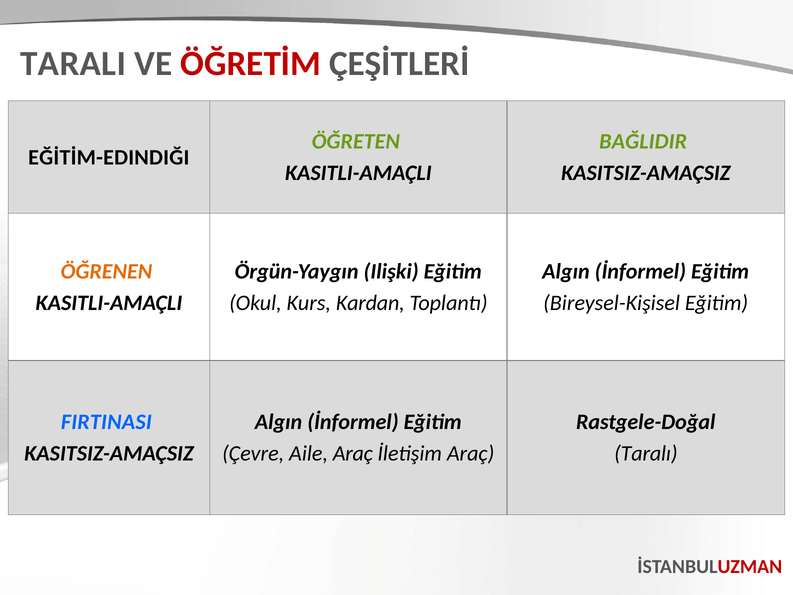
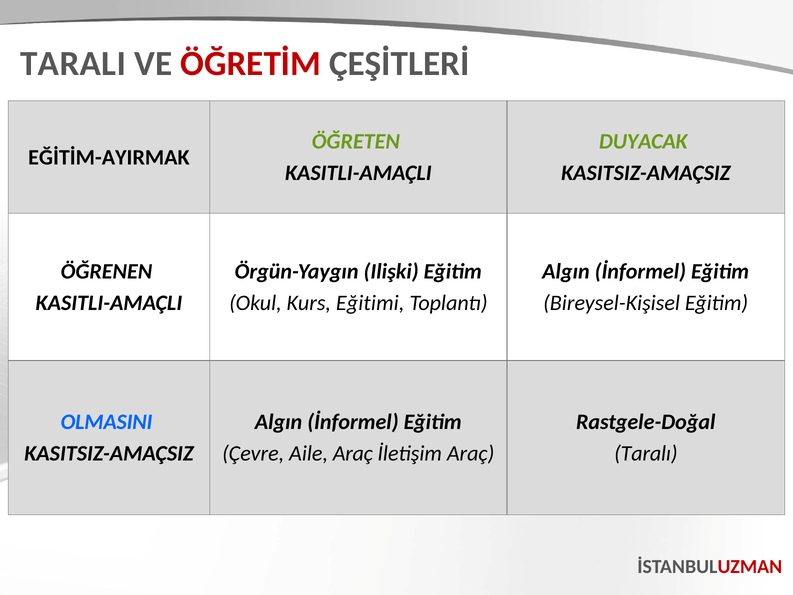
BAĞLIDIR: BAĞLIDIR -> DUYACAK (643, 141)
EĞİTİM-EDINDIĞI: EĞİTİM-EDINDIĞI -> EĞİTİM-AYIRMAK (109, 157)
ÖĞRENEN colour: orange -> black (106, 271)
Kardan: Kardan -> Eğitimi (370, 303)
FIRTINASI: FIRTINASI -> OLMASINI (107, 422)
